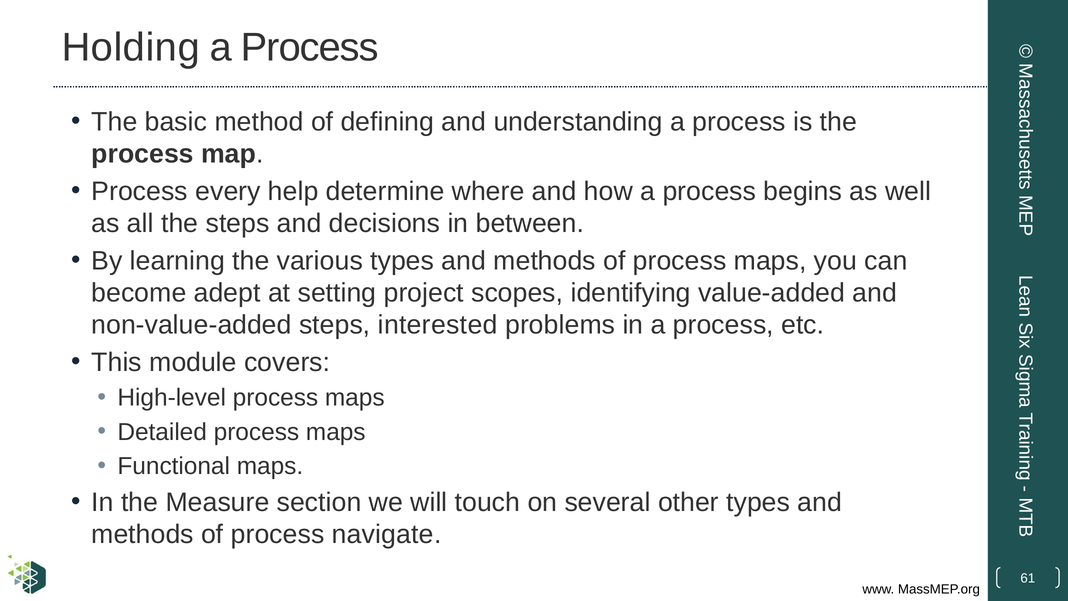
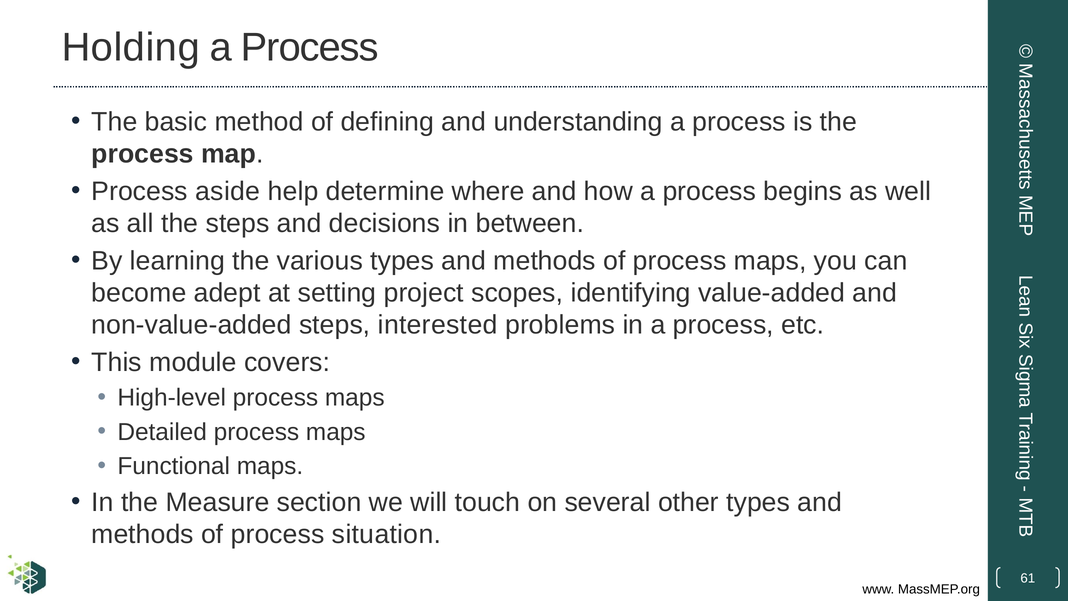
every: every -> aside (228, 191)
navigate: navigate -> situation (387, 534)
